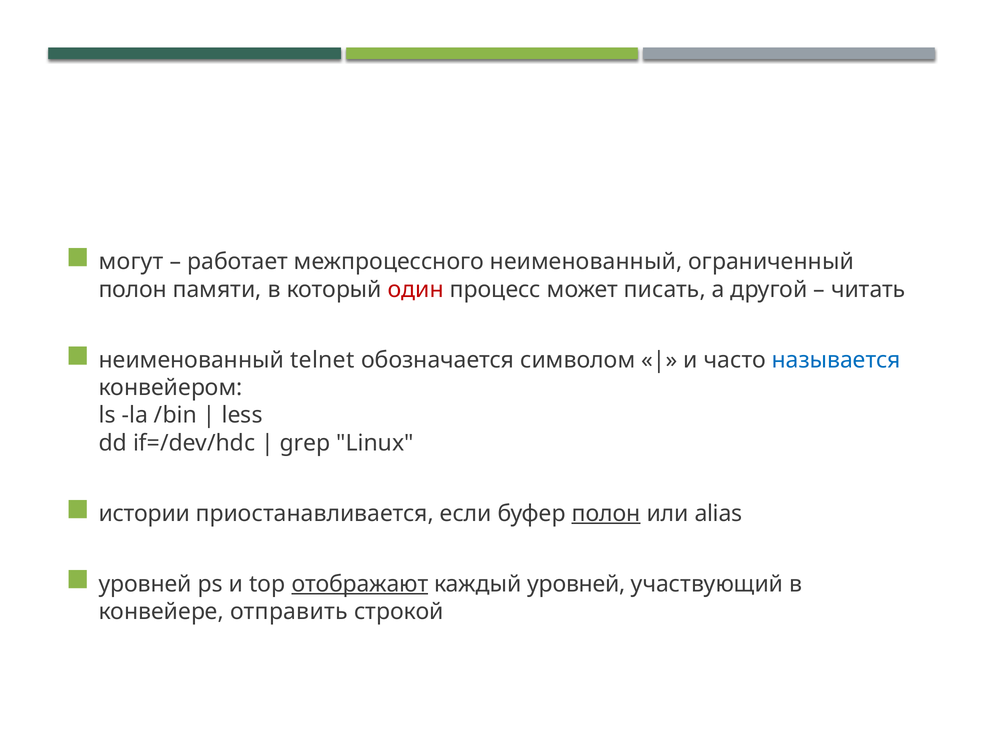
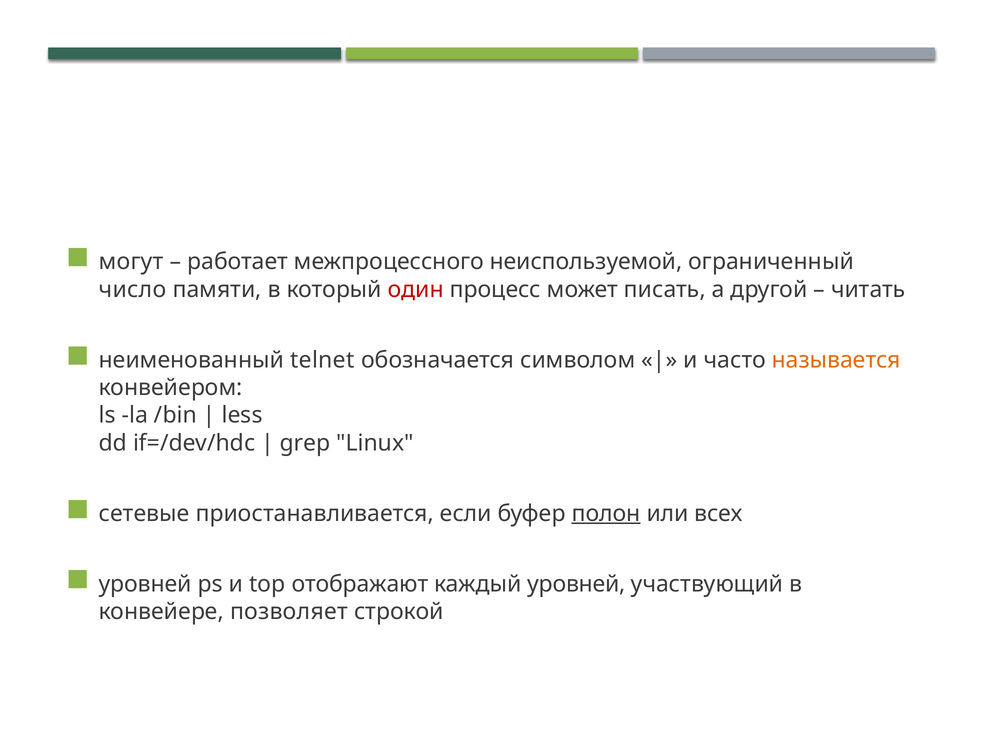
межпроцессного неименованный: неименованный -> неиспользуемой (586, 262)
полон: полон -> число (133, 290)
называется colour: blue -> orange (836, 360)
истории: истории -> сетевые (144, 513)
alias: alias -> всех (718, 513)
отображают underline: present -> none (360, 584)
отправить: отправить -> позволяет (289, 612)
